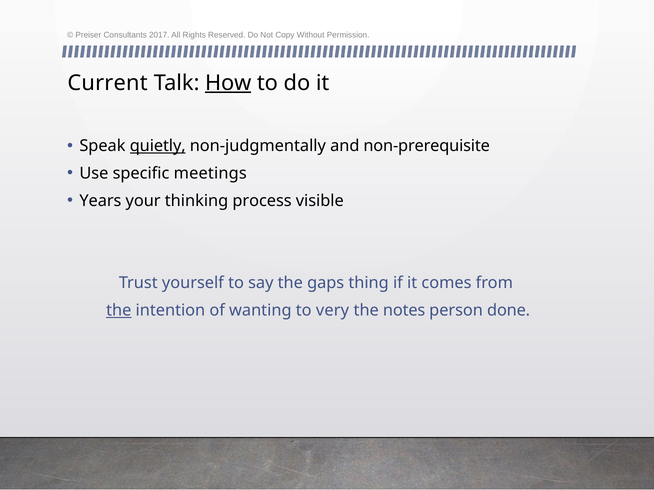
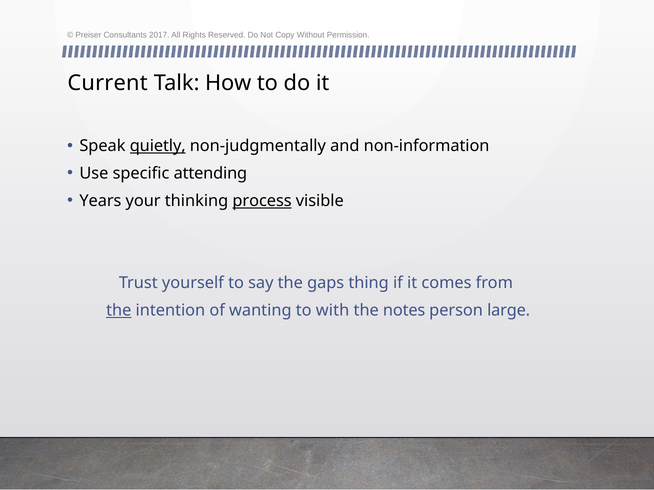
How underline: present -> none (228, 83)
non-prerequisite: non-prerequisite -> non-information (427, 146)
meetings: meetings -> attending (210, 174)
process underline: none -> present (262, 201)
very: very -> with (333, 311)
done: done -> large (509, 311)
